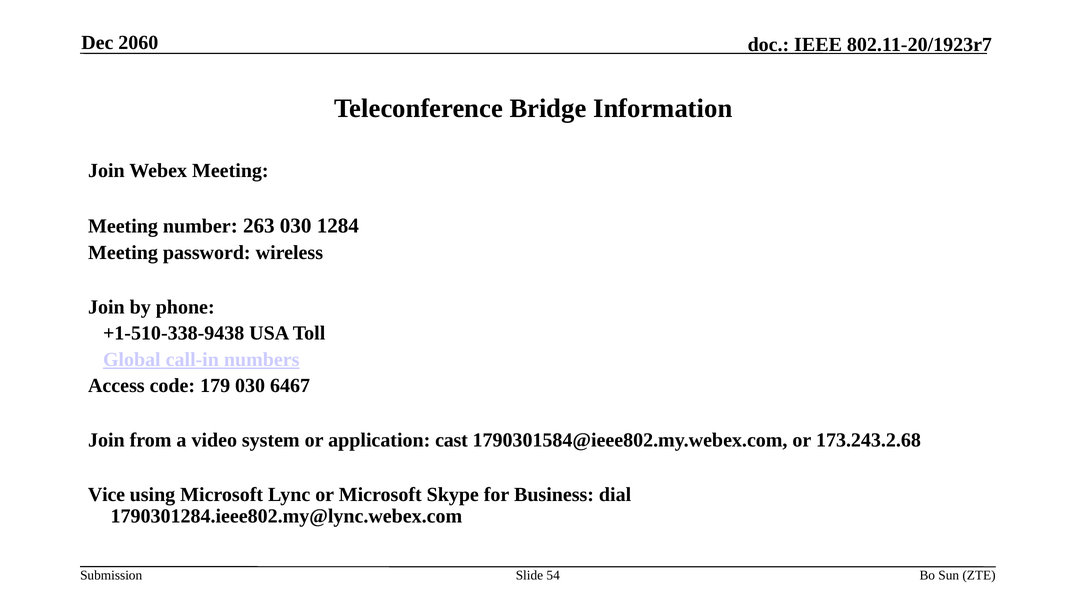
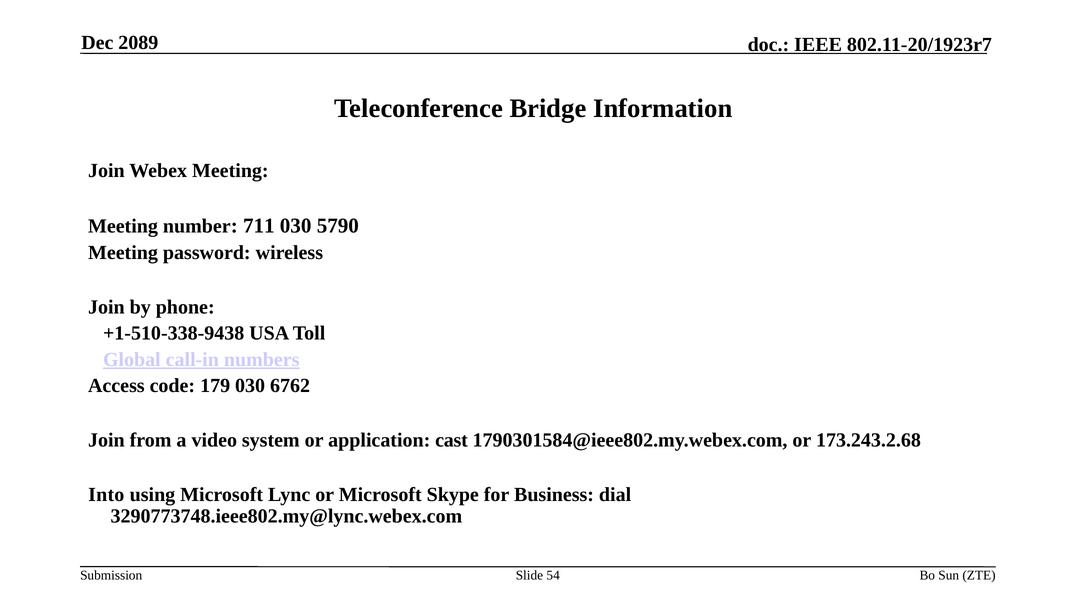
2060: 2060 -> 2089 (138, 42)
263: 263 -> 711 (259, 226)
1284: 1284 -> 5790 (338, 226)
6467: 6467 -> 6762 (290, 386)
Vice: Vice -> Into (106, 495)
1790301284.ieee802.my@lync.webex.com: 1790301284.ieee802.my@lync.webex.com -> 3290773748.ieee802.my@lync.webex.com (286, 517)
